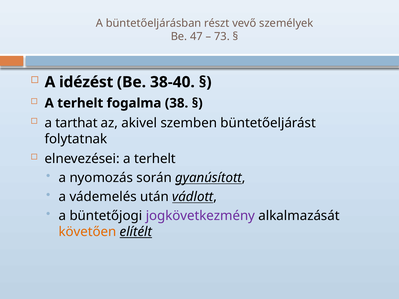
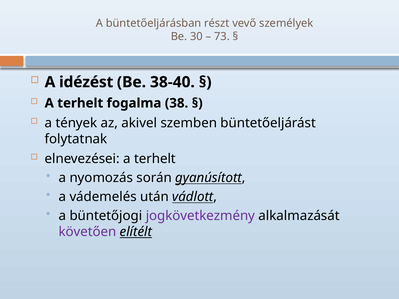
47: 47 -> 30 (196, 37)
tarthat: tarthat -> tények (76, 123)
követően colour: orange -> purple (87, 232)
